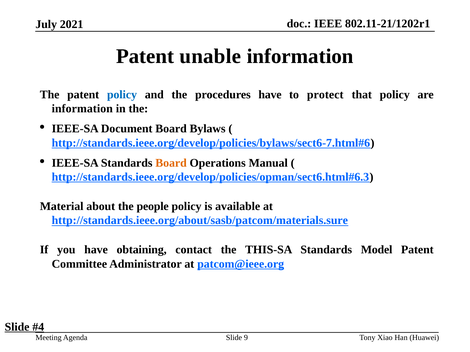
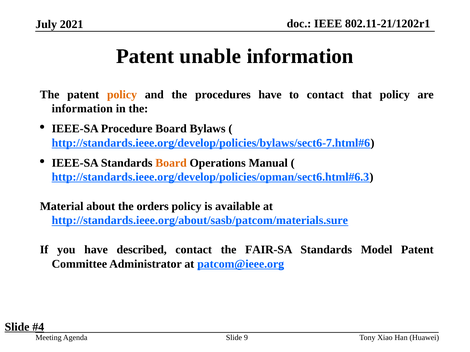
policy colour: blue -> orange (122, 95)
to protect: protect -> contact (325, 95)
Document: Document -> Procedure (127, 129)
people: people -> orders (153, 207)
obtaining: obtaining -> described (142, 250)
THIS-SA: THIS-SA -> FAIR-SA (269, 250)
